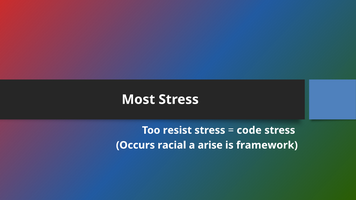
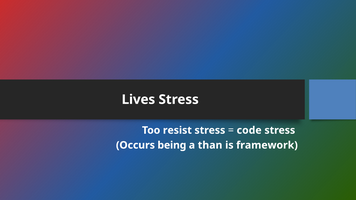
Most: Most -> Lives (138, 100)
racial: racial -> being (172, 145)
arise: arise -> than (210, 145)
